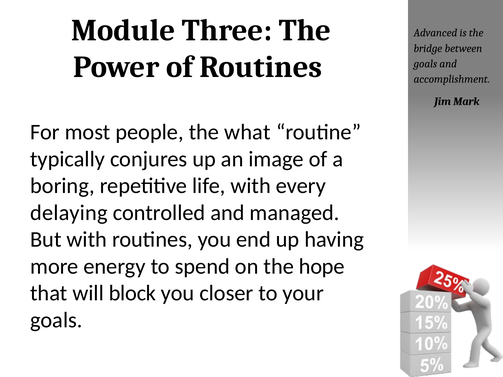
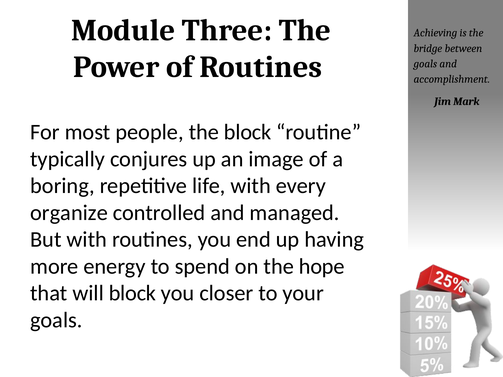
Advanced: Advanced -> Achieving (435, 33)
the what: what -> block (248, 132)
delaying: delaying -> organize (69, 213)
